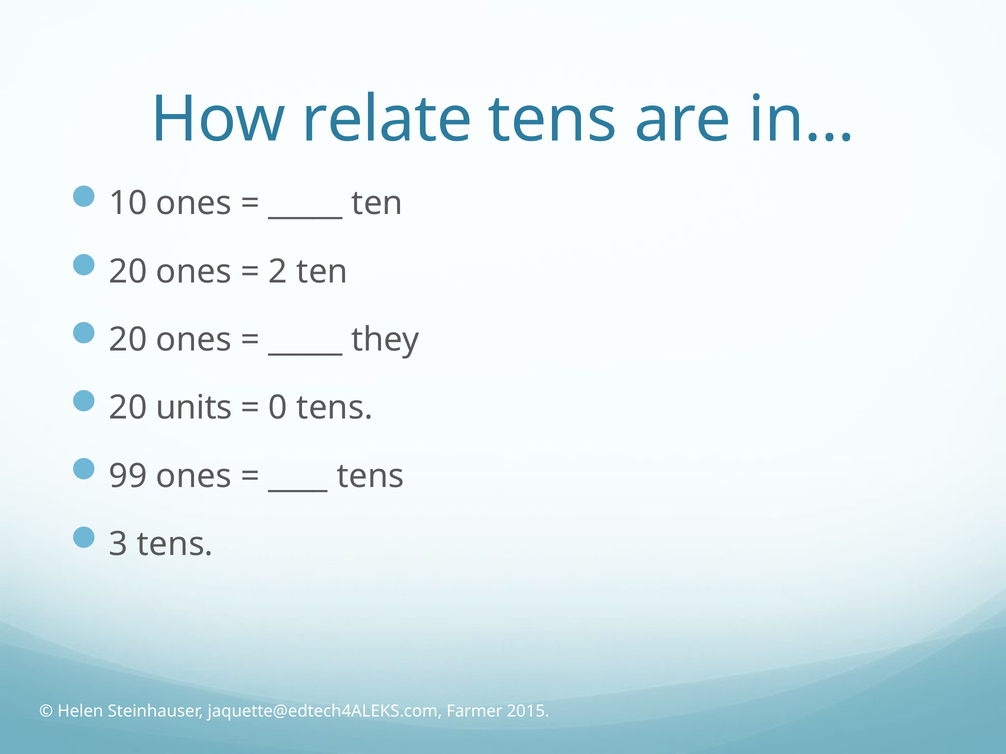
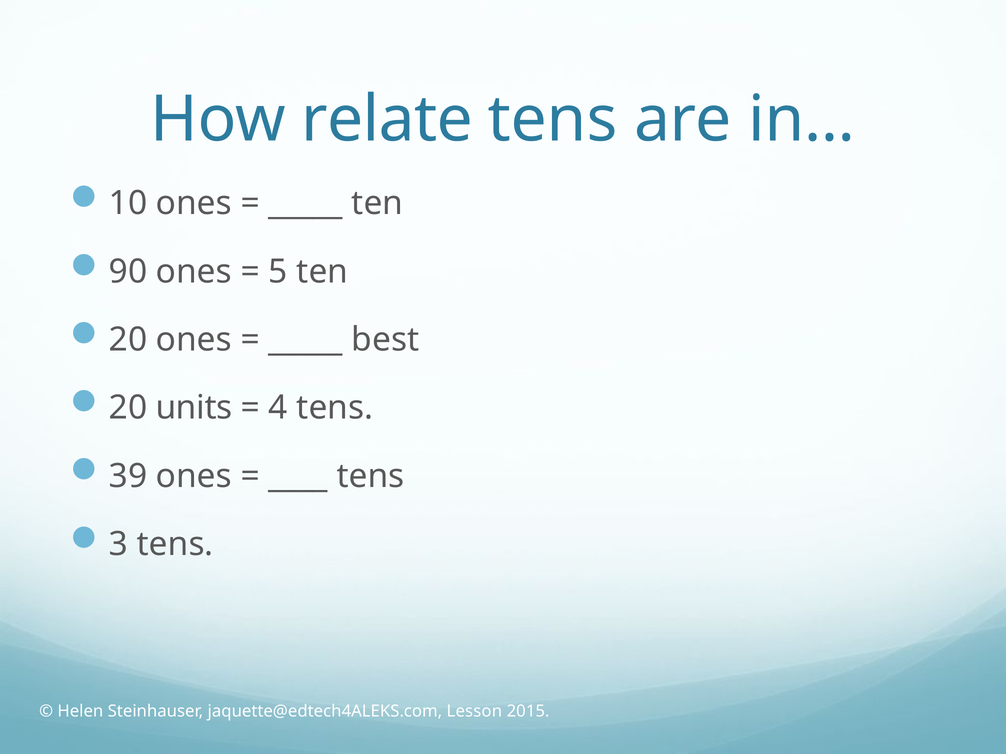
20: 20 -> 90 (128, 272)
2: 2 -> 5 (278, 272)
they: they -> best (385, 340)
0: 0 -> 4 (278, 408)
99: 99 -> 39 (128, 476)
Farmer: Farmer -> Lesson (474, 712)
